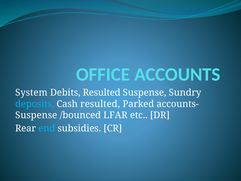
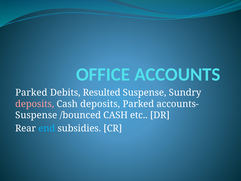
System: System -> Parked (31, 93)
deposits colour: light blue -> pink (35, 104)
Cash resulted: resulted -> deposits (100, 104)
/bounced LFAR: LFAR -> CASH (116, 115)
